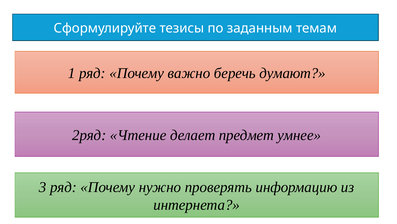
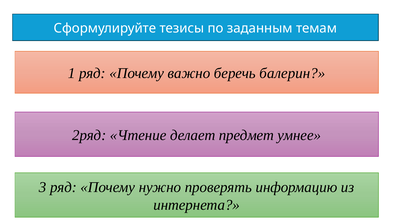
думают: думают -> балерин (292, 73)
